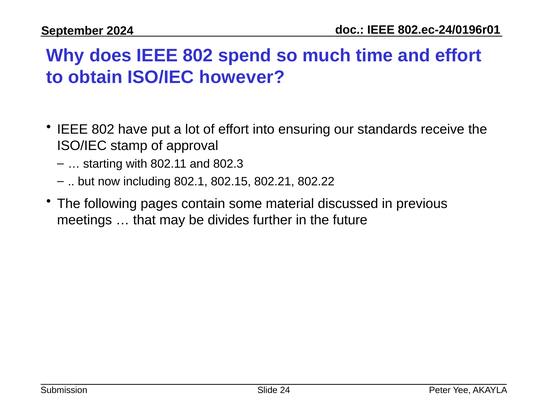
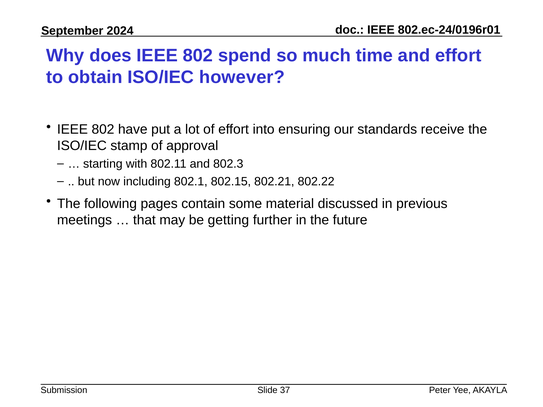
divides: divides -> getting (228, 220)
24: 24 -> 37 (285, 391)
